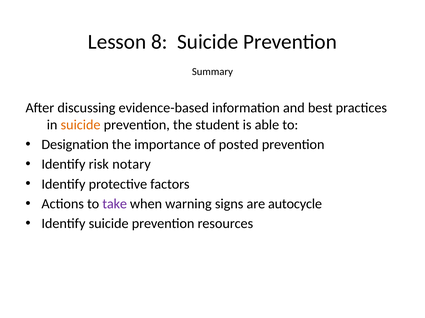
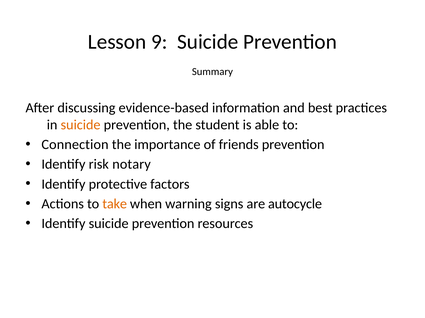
8: 8 -> 9 (159, 42)
Designation: Designation -> Connection (75, 145)
posted: posted -> friends (239, 145)
take colour: purple -> orange (115, 204)
